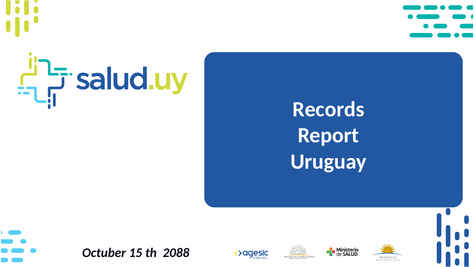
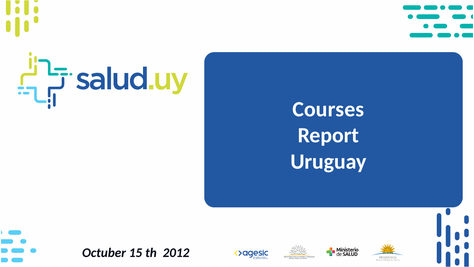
Records: Records -> Courses (328, 109)
2088: 2088 -> 2012 (176, 252)
